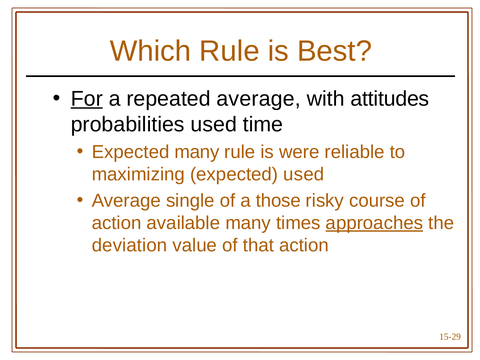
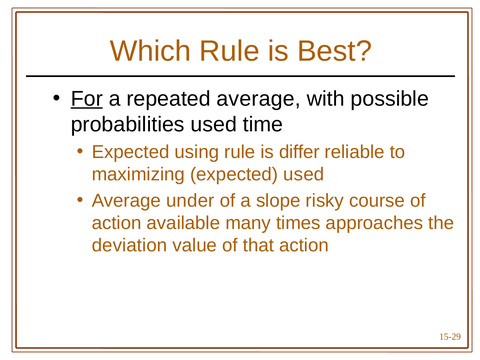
attitudes: attitudes -> possible (390, 99)
Expected many: many -> using (197, 152)
were: were -> differ (299, 152)
single: single -> under (190, 201)
those: those -> slope (278, 201)
approaches underline: present -> none (374, 223)
